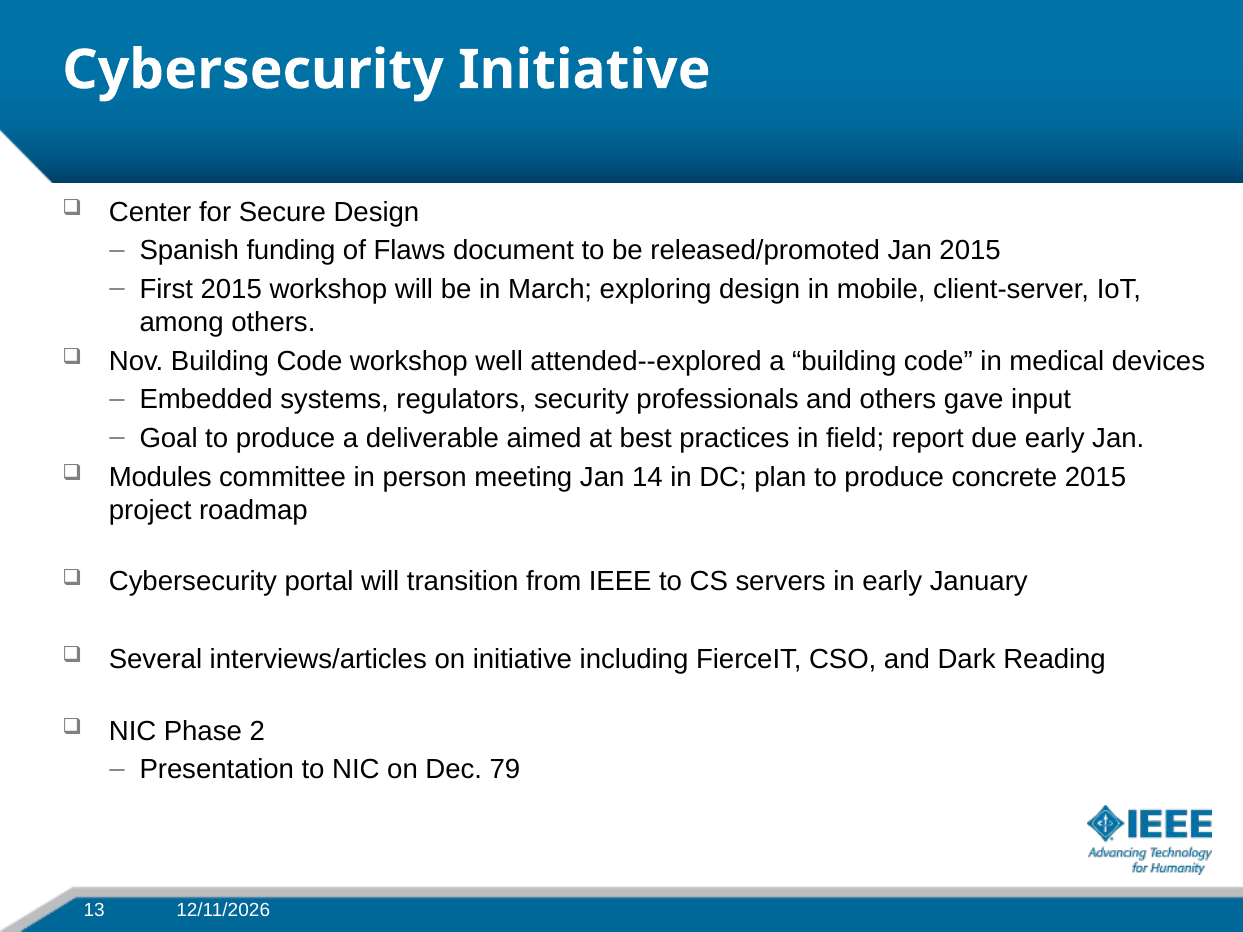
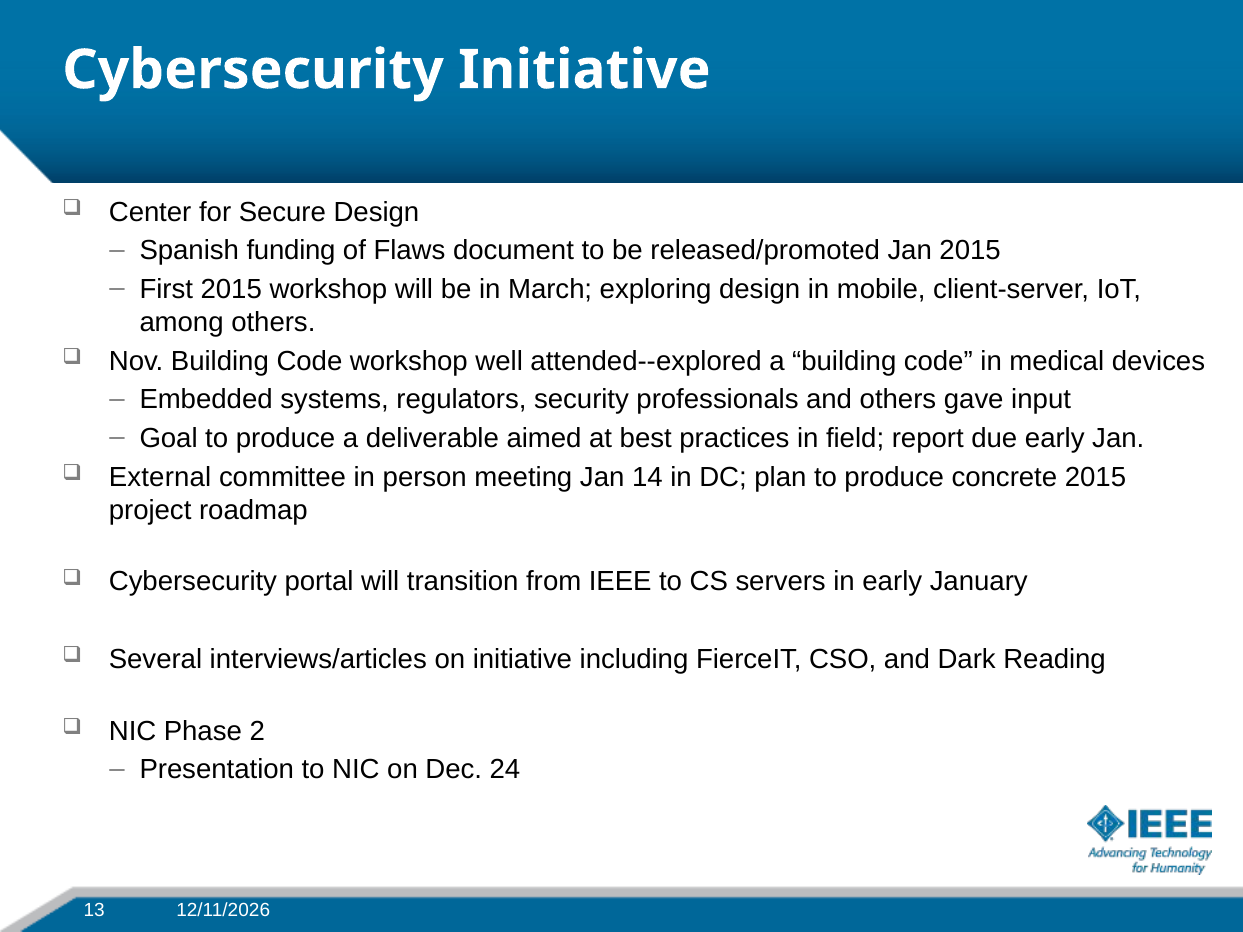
Modules: Modules -> External (160, 477)
79: 79 -> 24 (505, 770)
